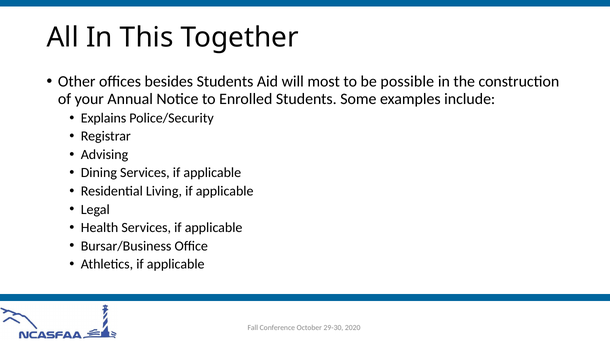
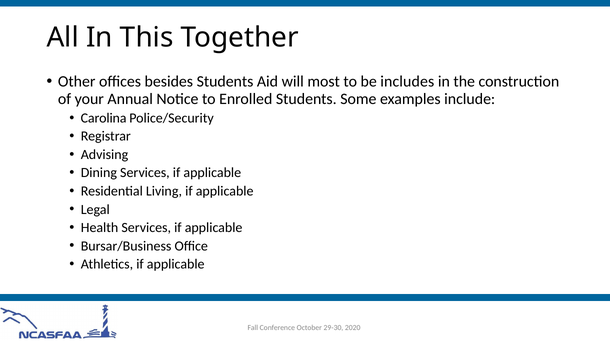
possible: possible -> includes (407, 82)
Explains: Explains -> Carolina (104, 118)
